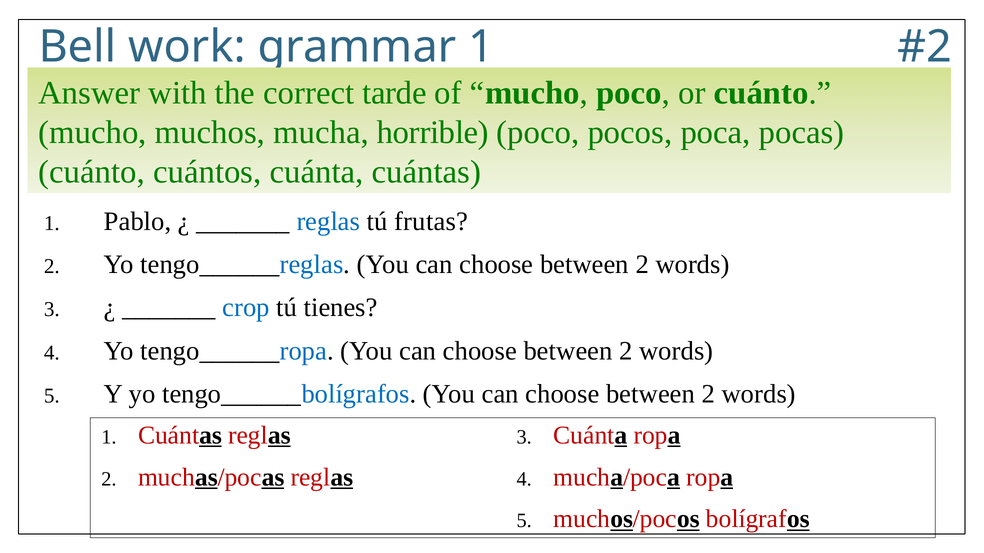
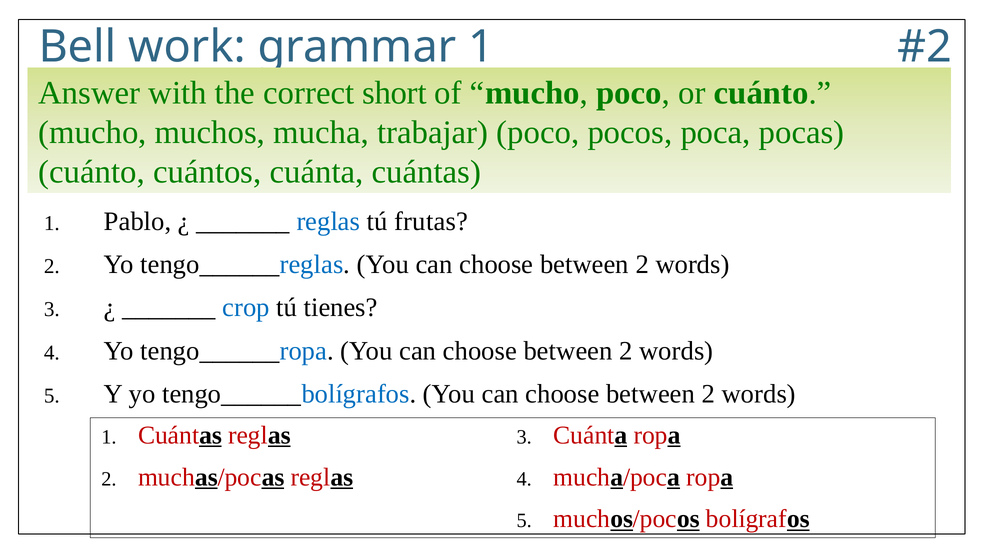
tarde: tarde -> short (394, 93)
horrible: horrible -> trabajar (433, 133)
